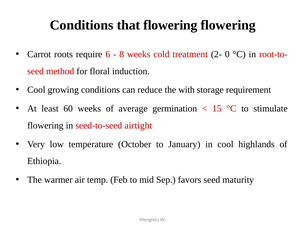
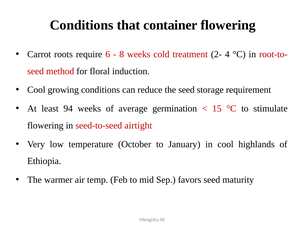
that flowering: flowering -> container (170, 25)
0: 0 -> 4 (227, 54)
the with: with -> seed (186, 90)
60: 60 -> 94 (68, 108)
